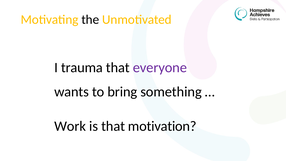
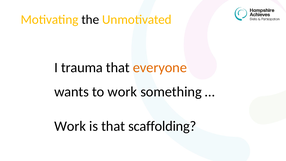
everyone colour: purple -> orange (160, 67)
to bring: bring -> work (122, 92)
motivation: motivation -> scaffolding (162, 126)
